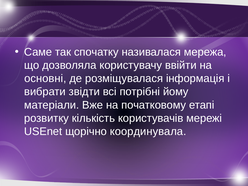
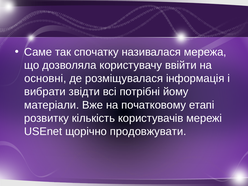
координувала: координувала -> продовжувати (148, 131)
